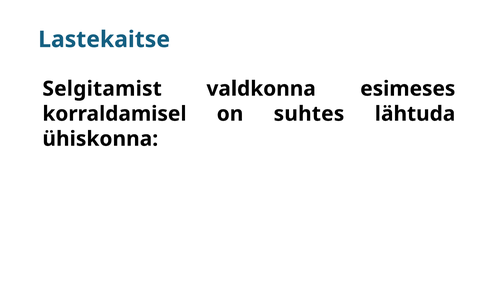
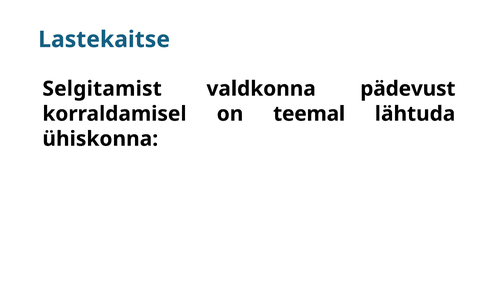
esimeses: esimeses -> pädevust (408, 89)
suhtes: suhtes -> teemal (309, 114)
